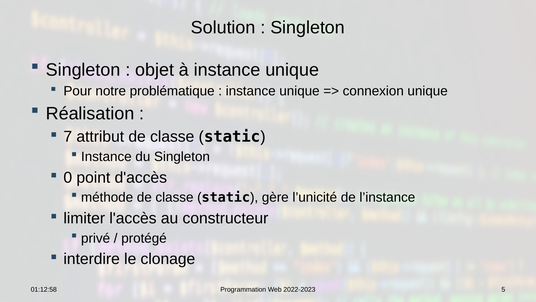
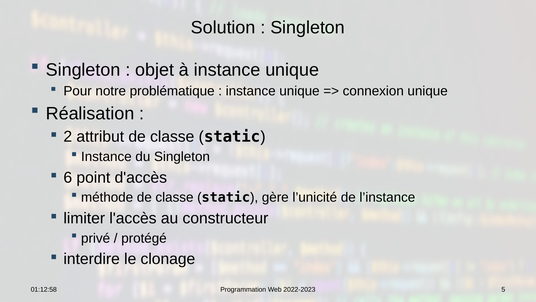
7: 7 -> 2 (68, 137)
0: 0 -> 6 (68, 177)
